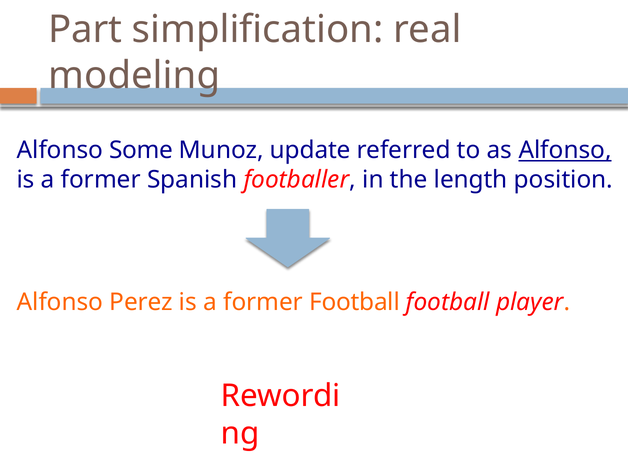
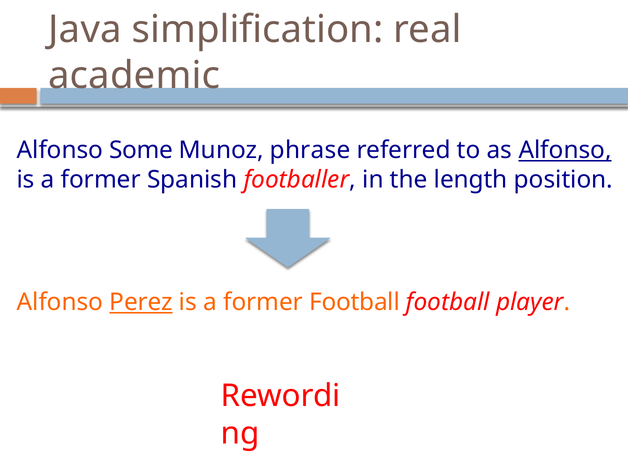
Part: Part -> Java (85, 29)
modeling: modeling -> academic (134, 75)
update: update -> phrase (310, 150)
Perez underline: none -> present (141, 302)
